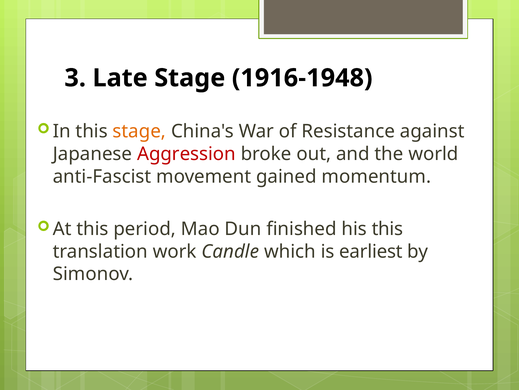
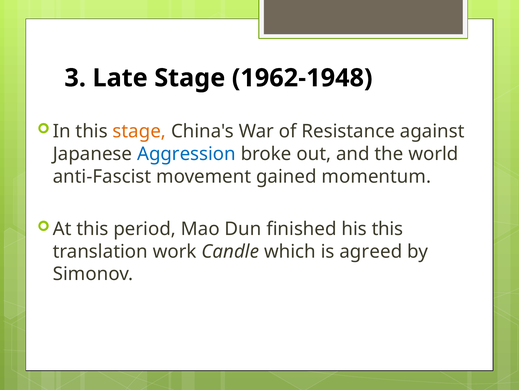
1916-1948: 1916-1948 -> 1962-1948 (302, 78)
Aggression colour: red -> blue (186, 154)
earliest: earliest -> agreed (371, 251)
